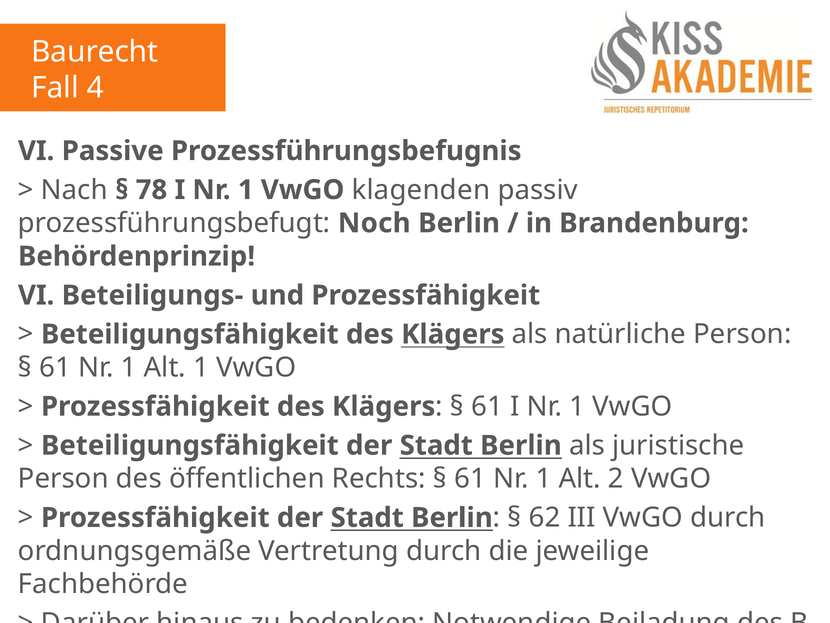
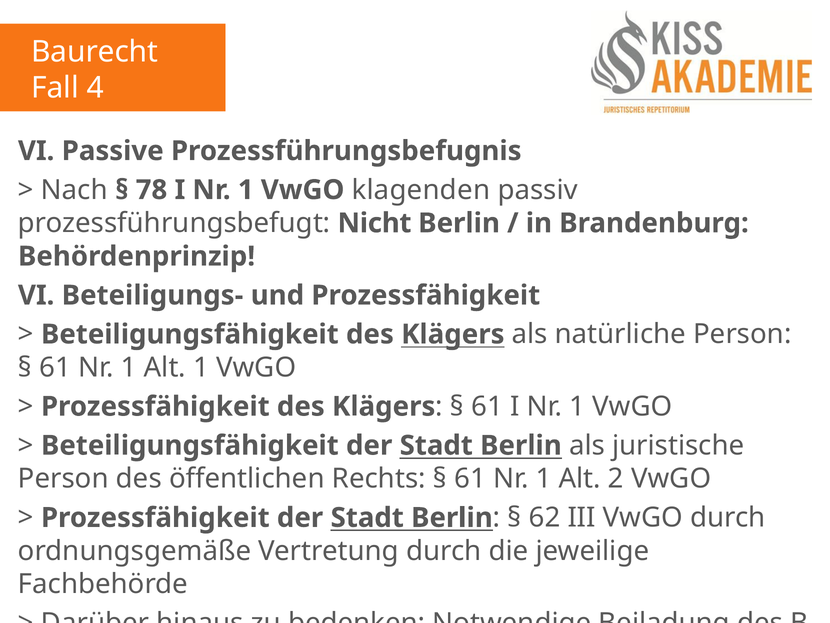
Noch: Noch -> Nicht (375, 223)
